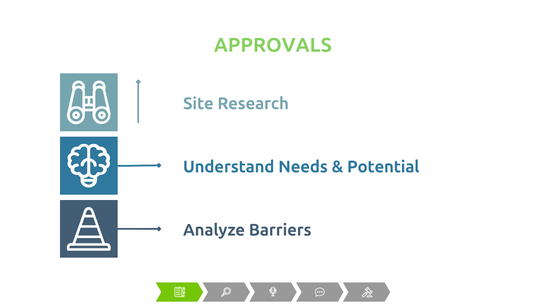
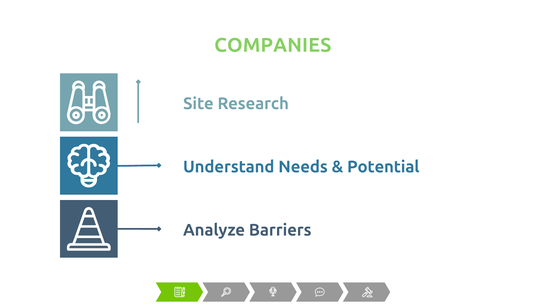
APPROVALS: APPROVALS -> COMPANIES (273, 45)
